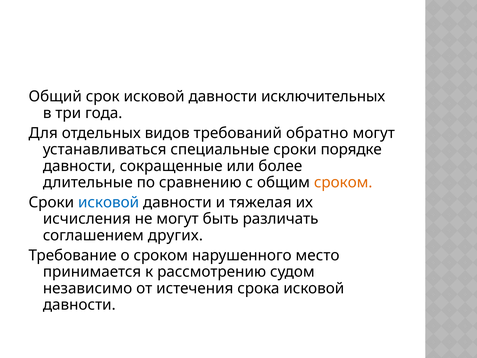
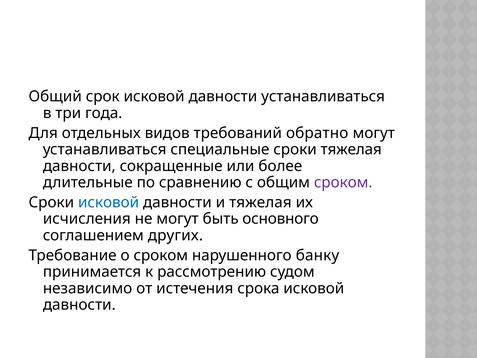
давности исключительных: исключительных -> устанавливаться (323, 97)
сроки порядке: порядке -> тяжелая (351, 149)
сроком colour: orange -> purple (343, 182)
различать: различать -> основного (281, 219)
место: место -> банку (318, 255)
